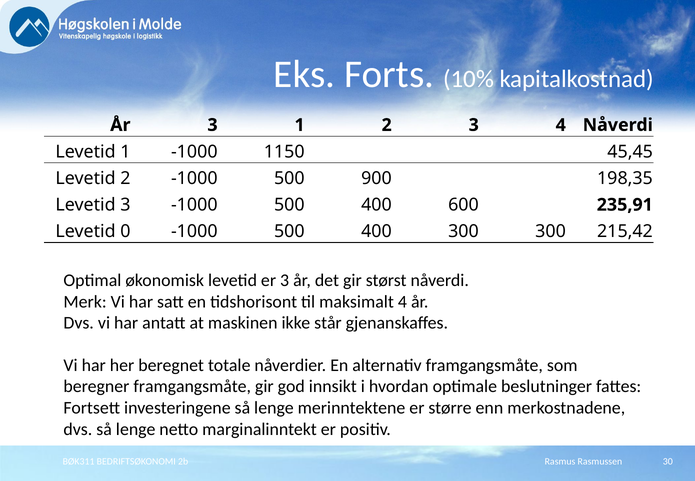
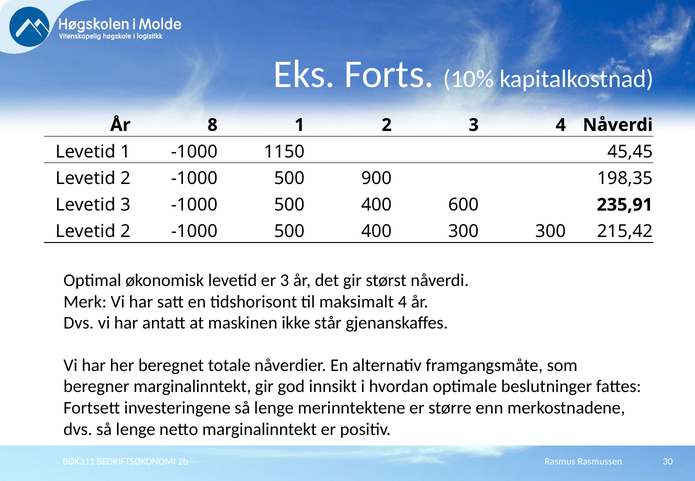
År 3: 3 -> 8 (213, 125)
0: 0 -> 2 (125, 231)
beregner framgangsmåte: framgangsmåte -> marginalinntekt (192, 387)
